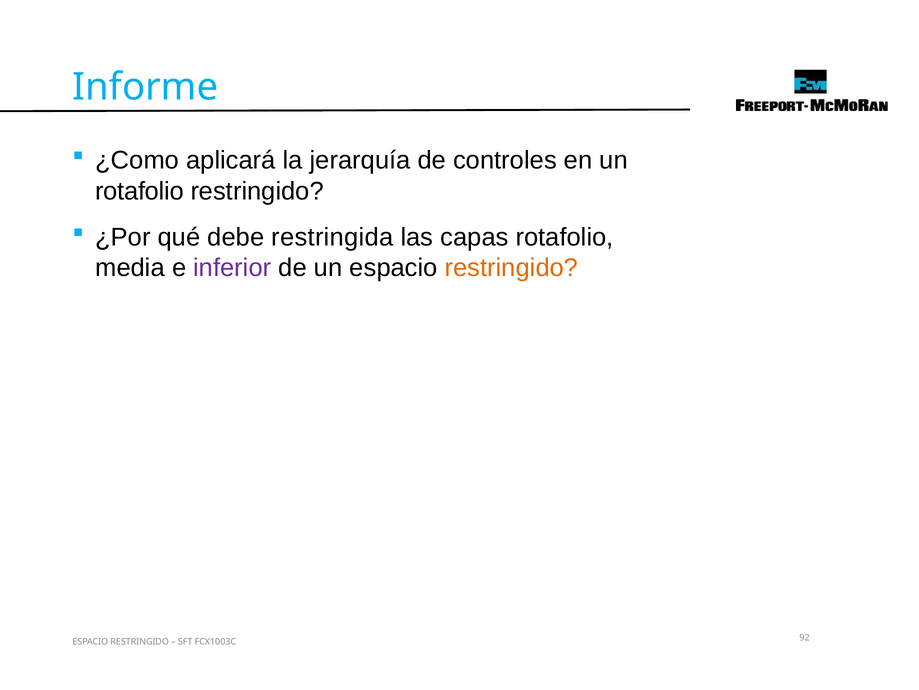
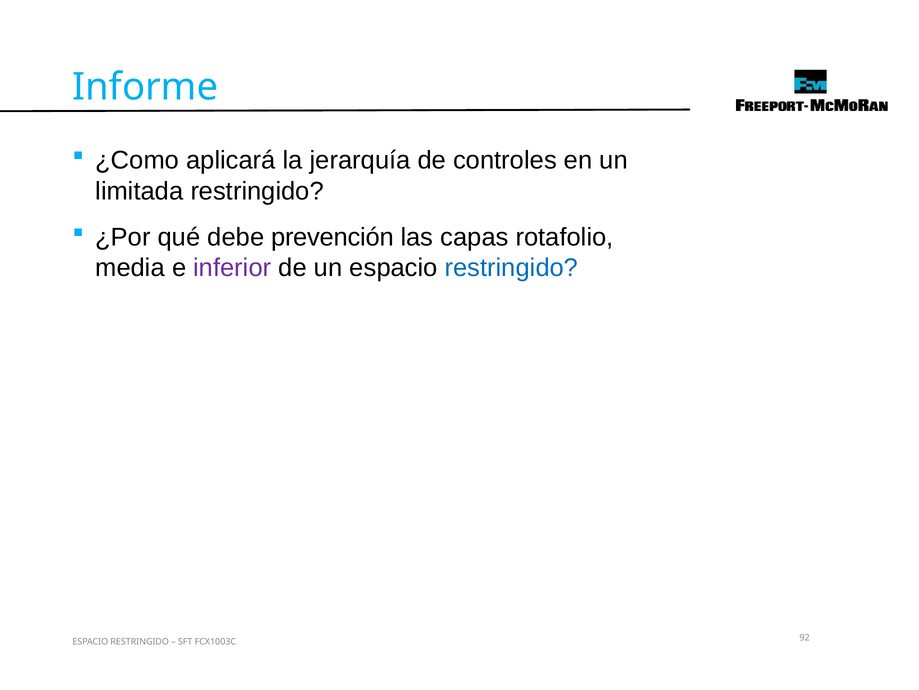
rotafolio: rotafolio -> limitada (139, 191)
restringida: restringida -> prevención (333, 237)
restringido colour: orange -> blue (511, 268)
